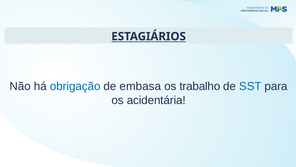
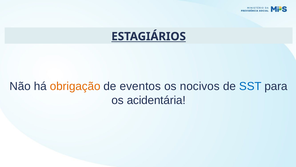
obrigação colour: blue -> orange (75, 86)
embasa: embasa -> eventos (140, 86)
trabalho: trabalho -> nocivos (200, 86)
